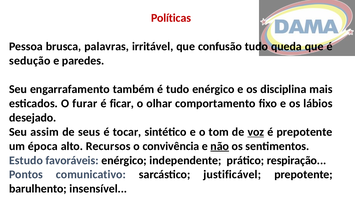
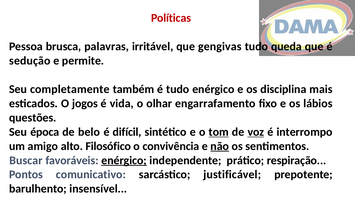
confusão: confusão -> gengivas (220, 46)
paredes: paredes -> permite (83, 61)
engarrafamento: engarrafamento -> completamente (70, 89)
furar: furar -> jogos (85, 103)
ficar: ficar -> vida (122, 103)
comportamento: comportamento -> engarrafamento (215, 103)
desejado: desejado -> questões (33, 117)
assim: assim -> época (45, 132)
seus: seus -> belo (89, 132)
tocar: tocar -> difícil (127, 132)
tom underline: none -> present (219, 132)
é prepotente: prepotente -> interrompo (305, 132)
época: época -> amigo (43, 146)
Recursos: Recursos -> Filosófico (108, 146)
Estudo: Estudo -> Buscar (26, 160)
enérgico underline: none -> present (124, 160)
